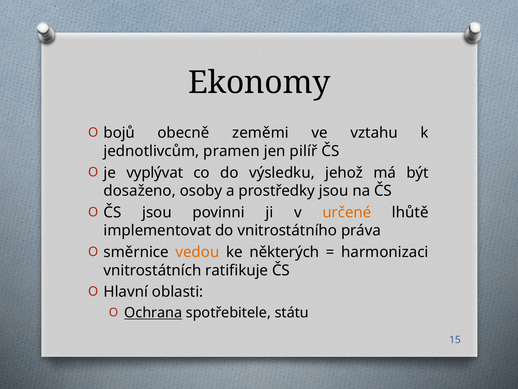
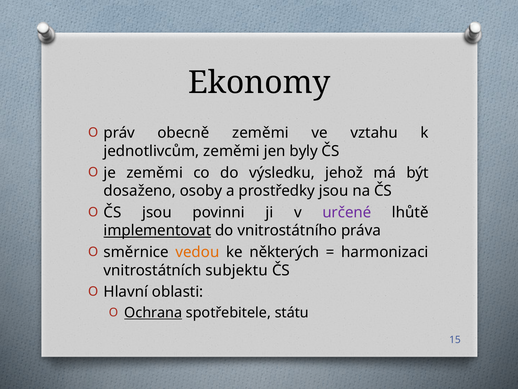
bojů: bojů -> práv (119, 133)
jednotlivcům pramen: pramen -> zeměmi (232, 151)
pilíř: pilíř -> byly (304, 151)
je vyplývat: vyplývat -> zeměmi (155, 172)
určené colour: orange -> purple (347, 212)
implementovat underline: none -> present (157, 230)
ratifikuje: ratifikuje -> subjektu (237, 270)
